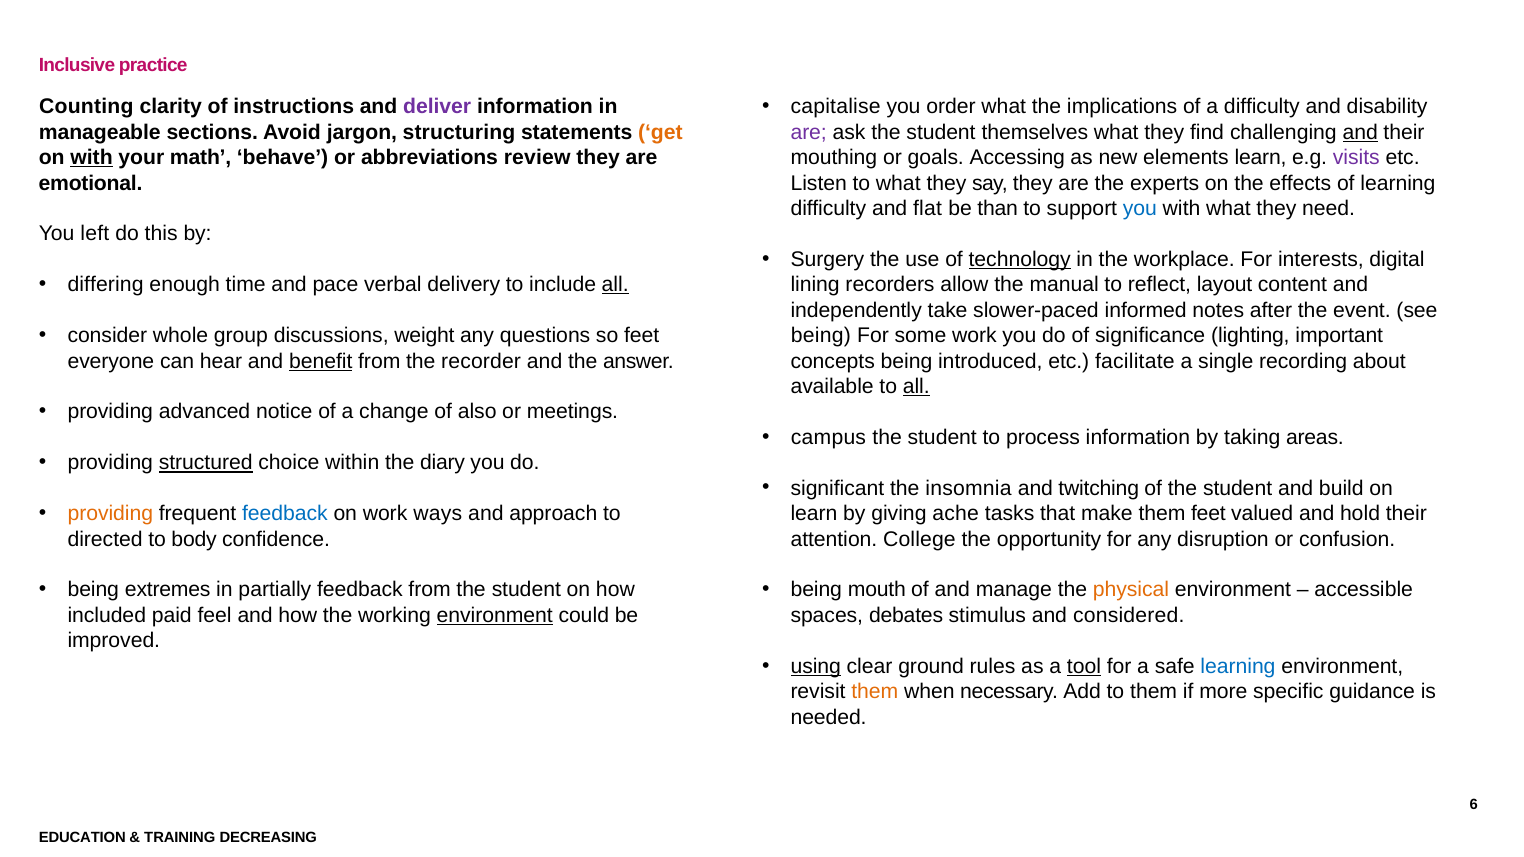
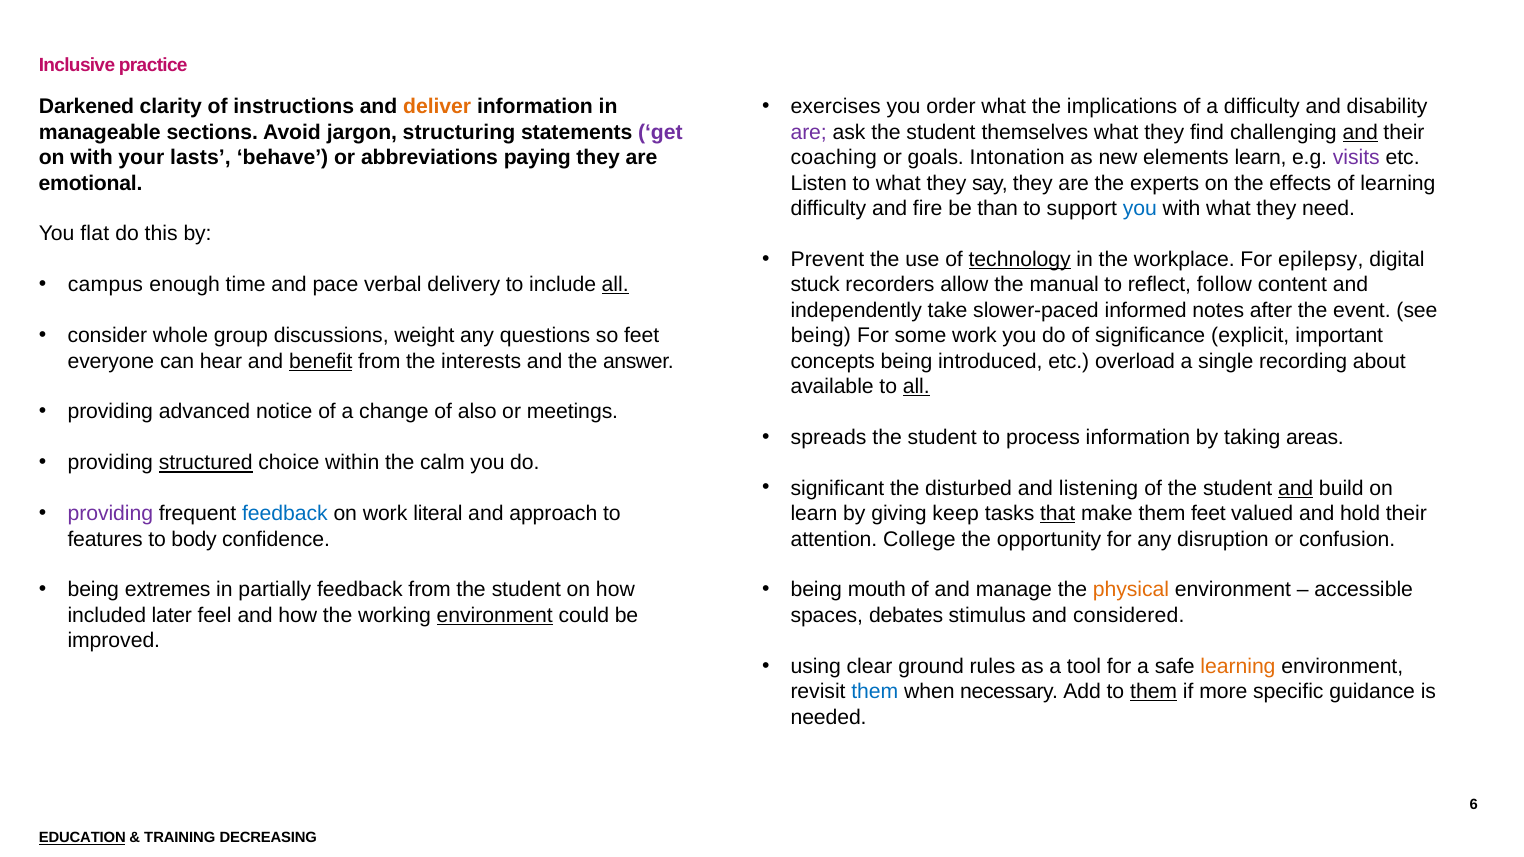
capitalise: capitalise -> exercises (836, 107)
Counting: Counting -> Darkened (87, 107)
deliver colour: purple -> orange (437, 107)
get colour: orange -> purple (660, 132)
with underline: present -> none (92, 158)
math: math -> lasts (200, 158)
review: review -> paying (537, 158)
mouthing: mouthing -> coaching (834, 158)
Accessing: Accessing -> Intonation (1017, 158)
flat: flat -> fire (928, 209)
left: left -> flat (95, 234)
Surgery: Surgery -> Prevent (827, 259)
interests: interests -> epilepsy (1321, 259)
differing: differing -> campus (105, 285)
lining: lining -> stuck (815, 285)
layout: layout -> follow (1224, 285)
lighting: lighting -> explicit (1250, 336)
recorder: recorder -> interests (481, 361)
facilitate: facilitate -> overload (1135, 361)
campus: campus -> spreads (829, 437)
diary: diary -> calm (442, 463)
insomnia: insomnia -> disturbed (969, 488)
twitching: twitching -> listening (1099, 488)
and underline: none -> present (1296, 488)
providing colour: orange -> purple (110, 514)
ways: ways -> literal (438, 514)
ache: ache -> keep (956, 514)
that underline: none -> present (1058, 514)
directed: directed -> features (105, 539)
paid: paid -> later (172, 616)
using underline: present -> none (816, 666)
tool underline: present -> none (1084, 666)
learning colour: blue -> orange (1238, 666)
them colour: orange -> blue (875, 692)
them underline: none -> present (1154, 692)
EDUCATION underline: none -> present (82, 838)
